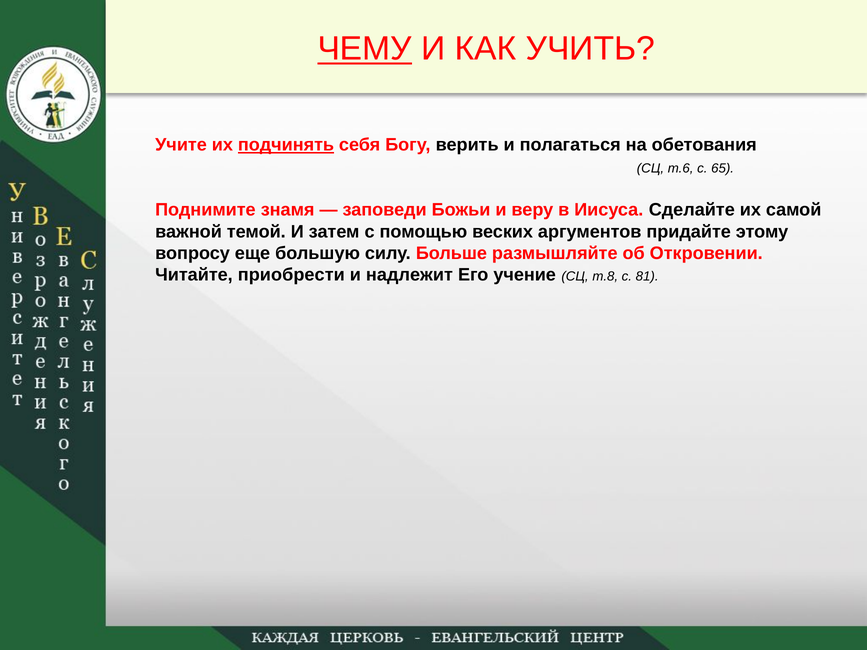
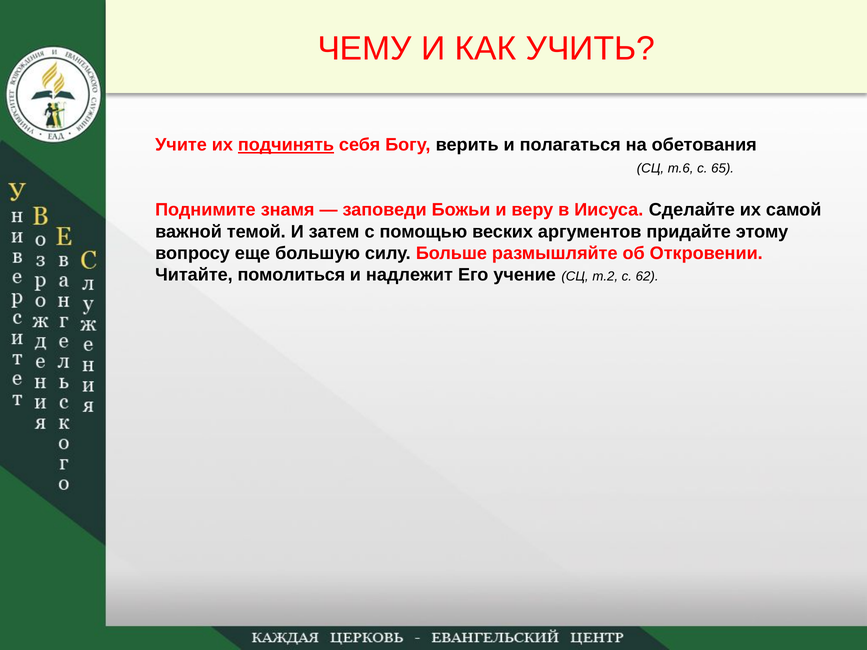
ЧЕМУ underline: present -> none (365, 49)
приобрести: приобрести -> помолиться (291, 275)
т.8: т.8 -> т.2 (605, 277)
81: 81 -> 62 (647, 277)
